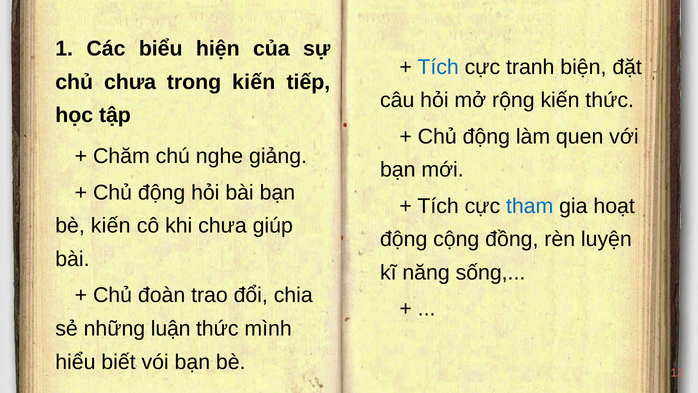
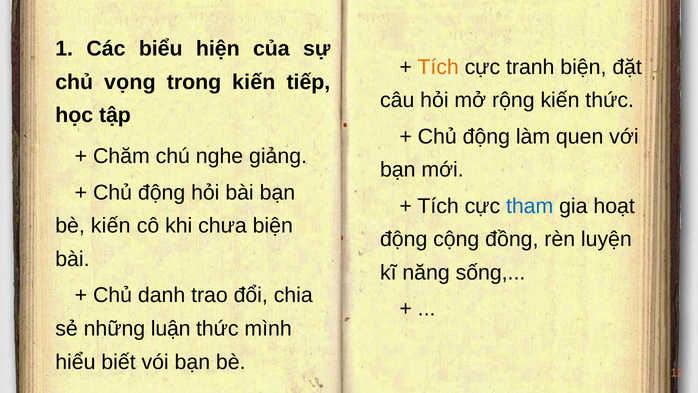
Tích colour: blue -> orange (438, 67)
chủ chưa: chưa -> vọng (130, 82)
chưa giúp: giúp -> biện (273, 226)
đoàn: đoàn -> danh (162, 295)
